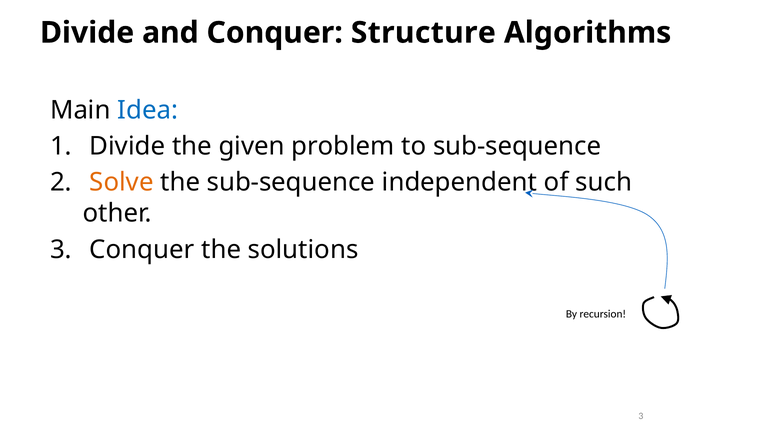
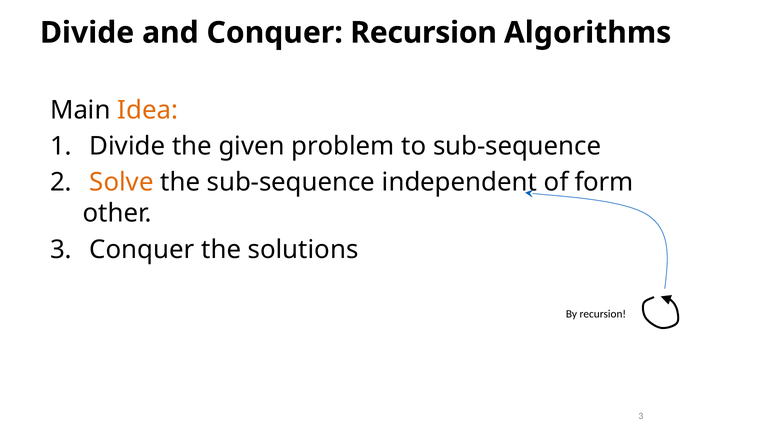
Conquer Structure: Structure -> Recursion (424, 33)
Idea colour: blue -> orange (148, 110)
such: such -> form (604, 182)
